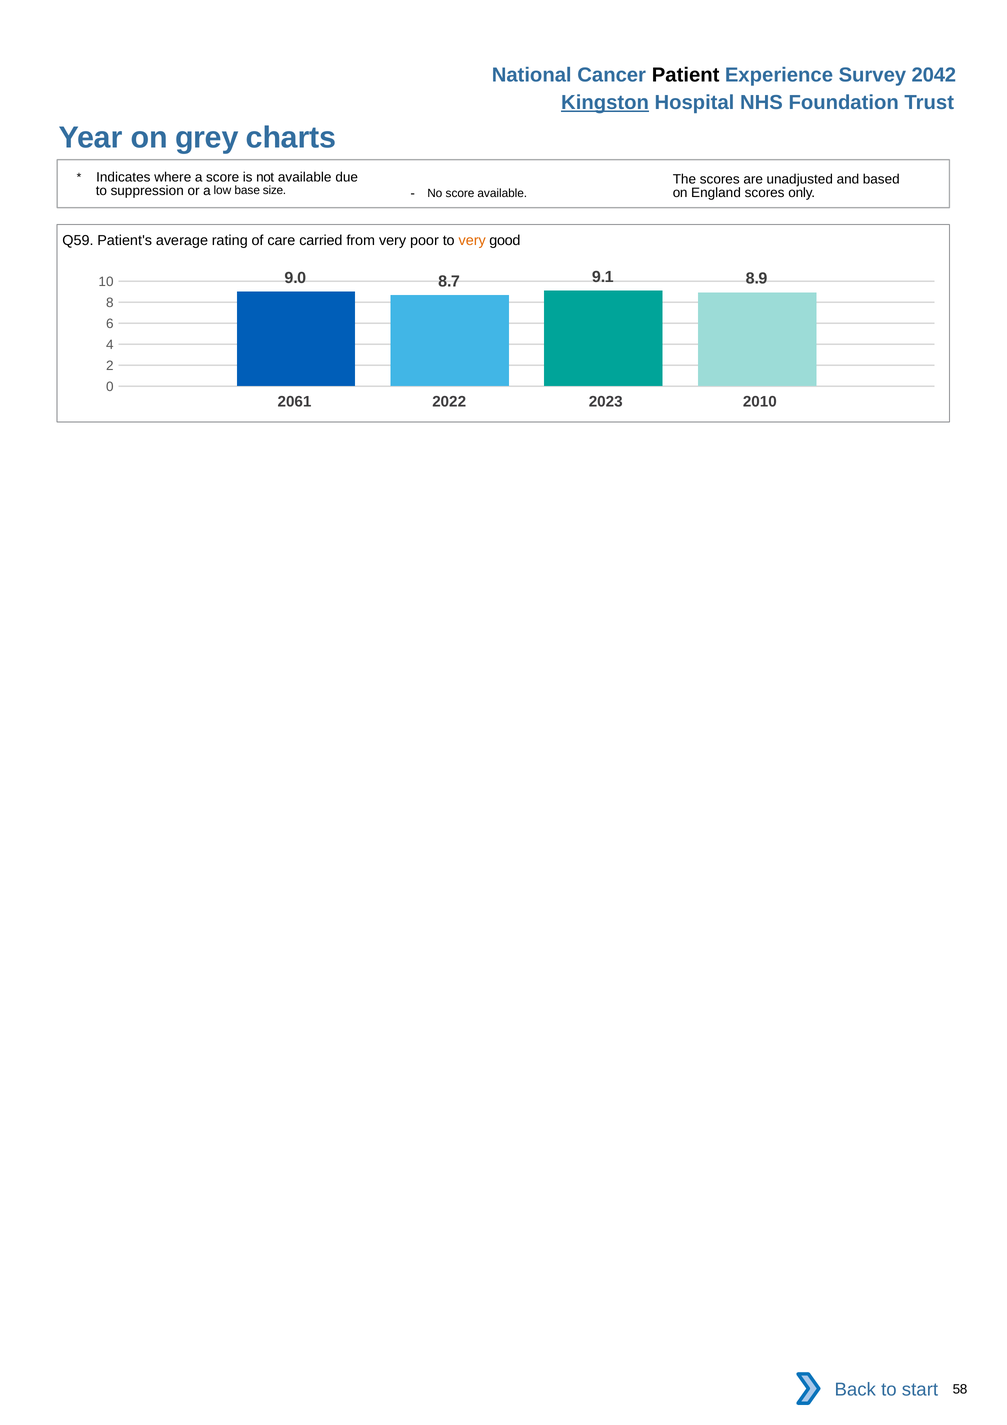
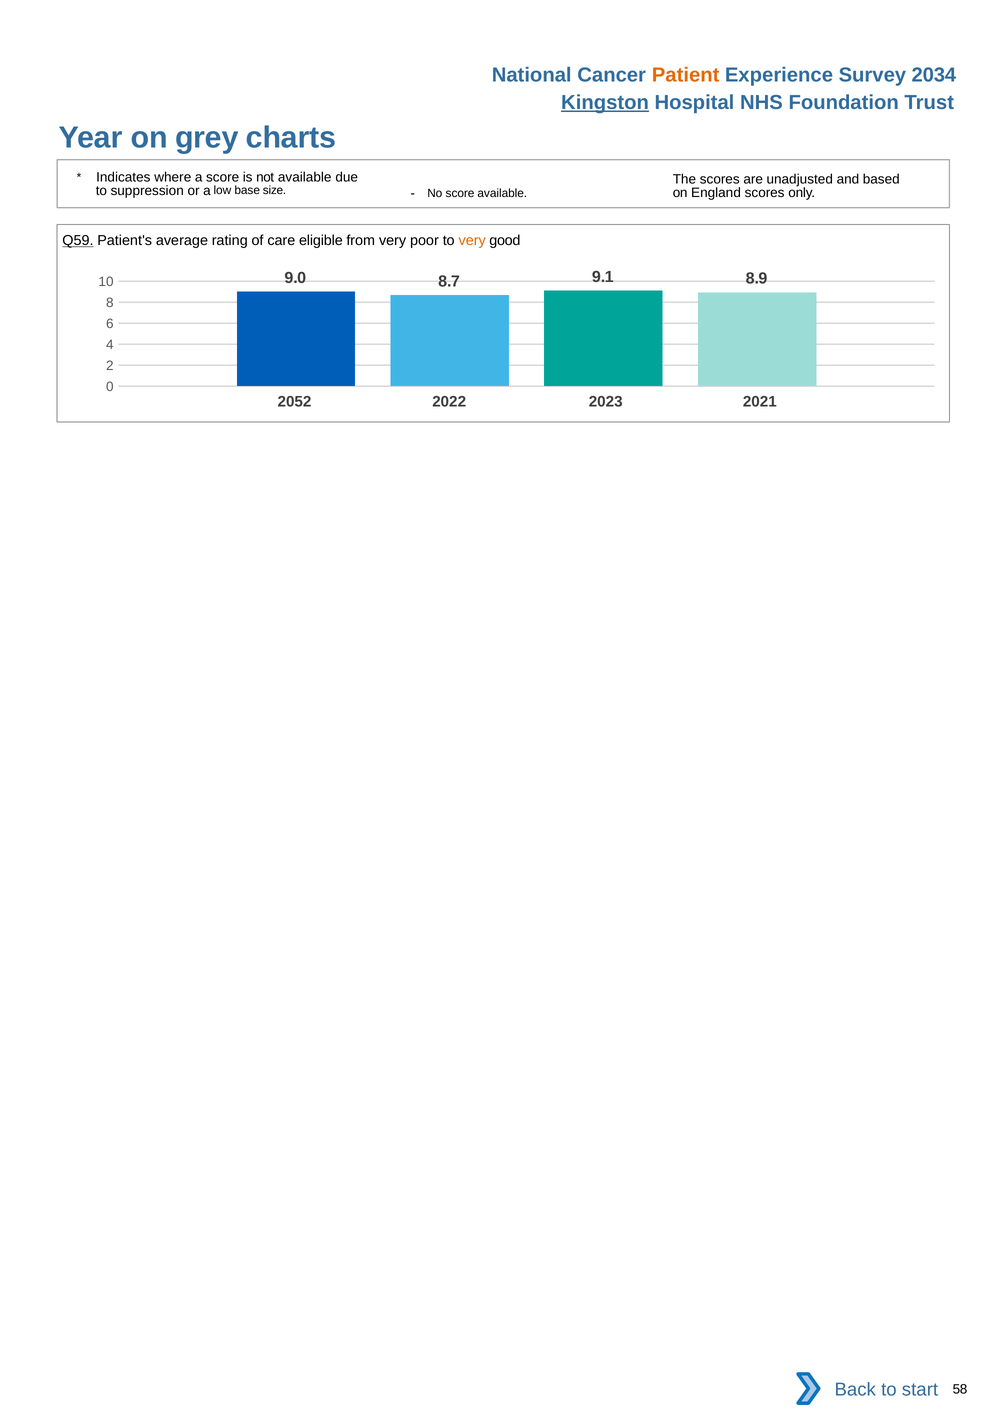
Patient colour: black -> orange (686, 75)
2042: 2042 -> 2034 (934, 75)
Q59 underline: none -> present (78, 241)
carried: carried -> eligible (321, 241)
2061: 2061 -> 2052 (294, 402)
2010: 2010 -> 2021 (760, 402)
